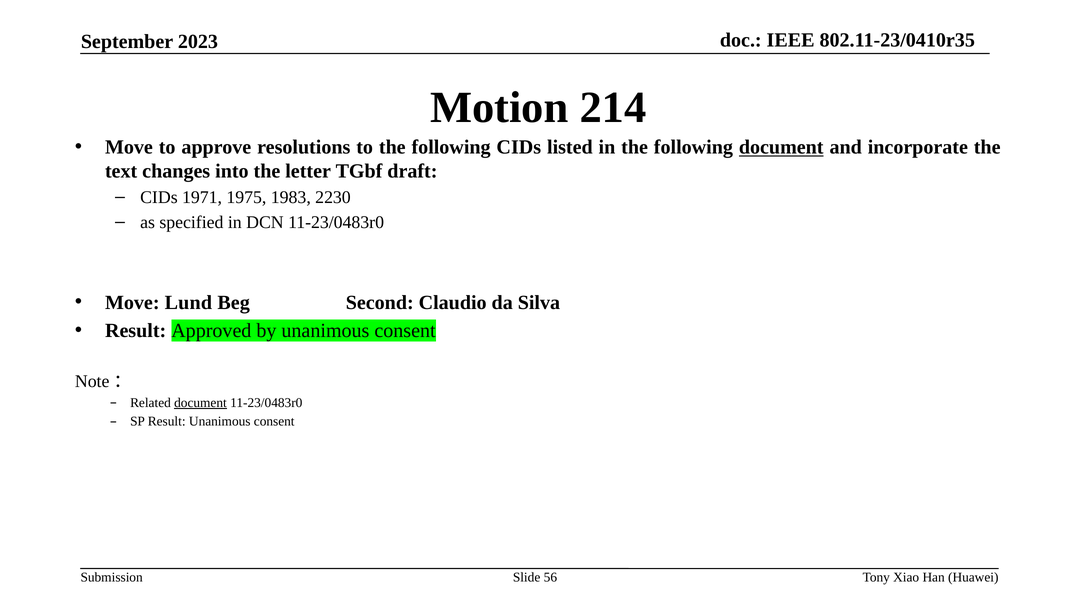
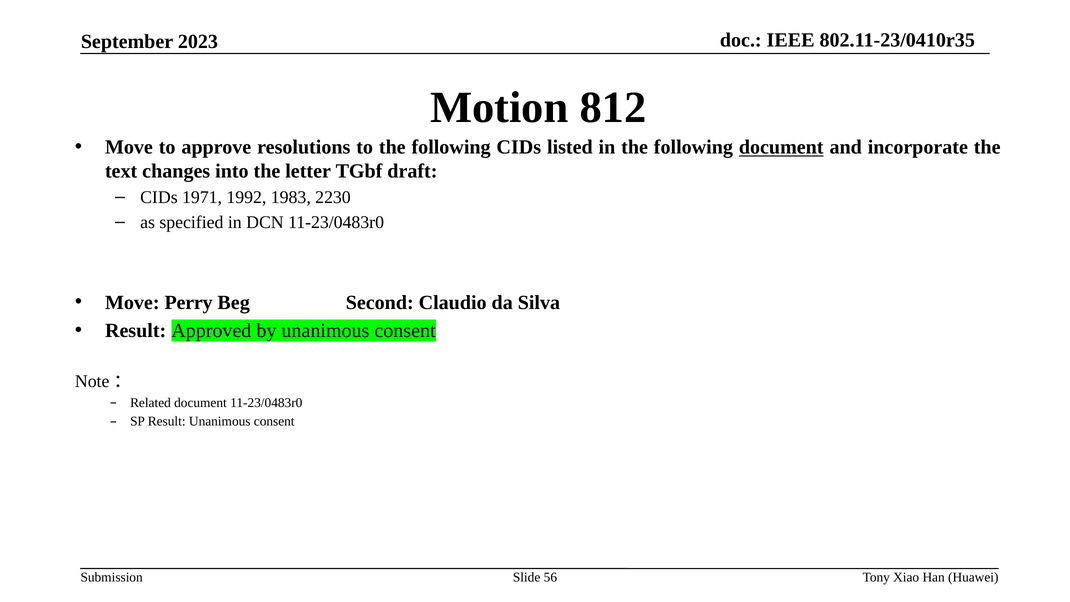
214: 214 -> 812 (613, 107)
1975: 1975 -> 1992 (246, 197)
Lund: Lund -> Perry (189, 302)
document underline: present -> none (200, 403)
